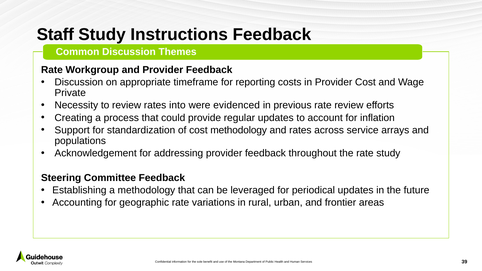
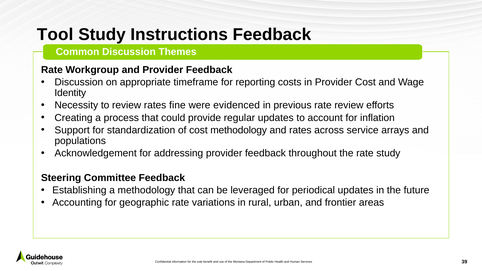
Staff: Staff -> Tool (55, 35)
Private: Private -> Identity (70, 93)
into: into -> fine (177, 105)
